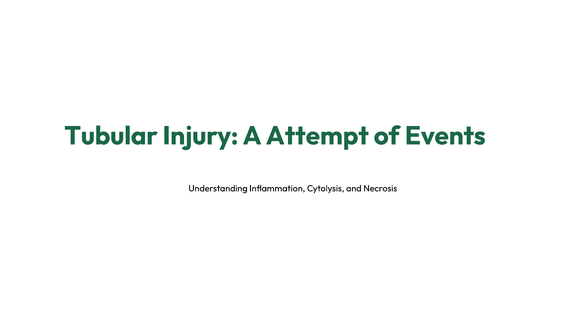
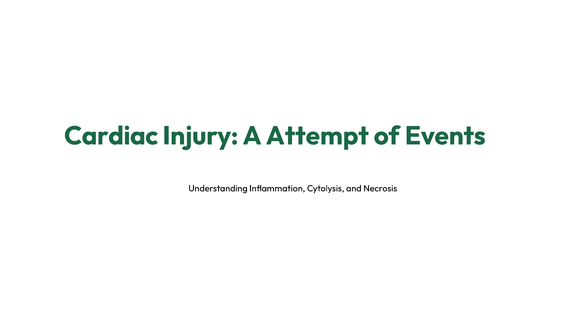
Tubular: Tubular -> Cardiac (111, 136)
